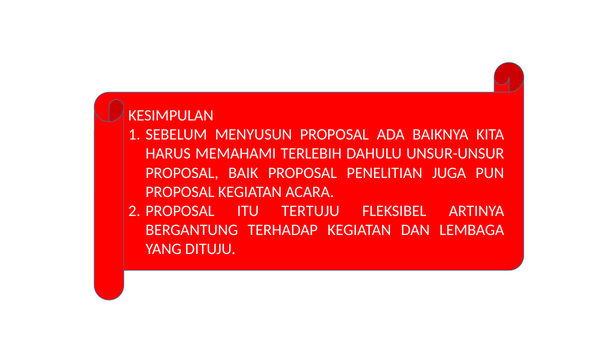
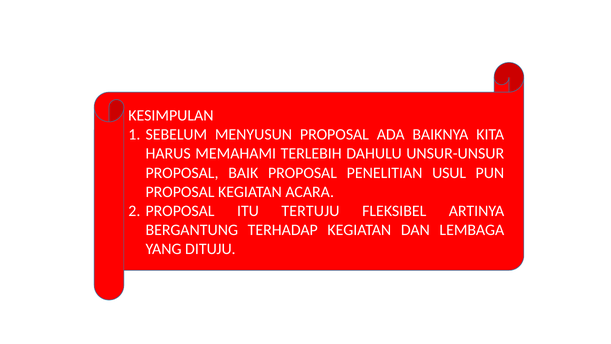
JUGA: JUGA -> USUL (449, 173)
